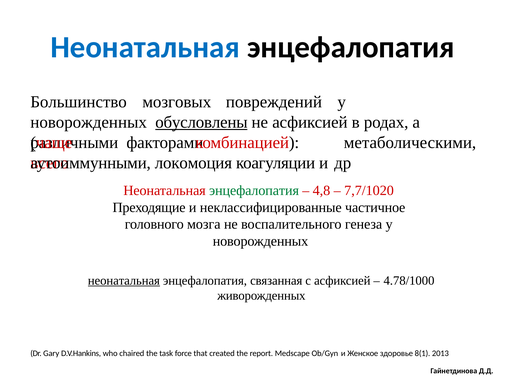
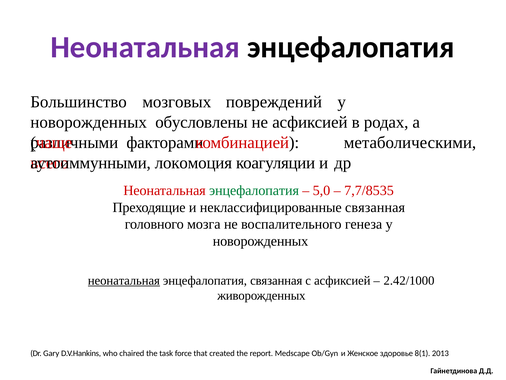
Неонатальная colour: blue -> purple (145, 47)
обусловлены underline: present -> none (201, 122)
4,8: 4,8 -> 5,0 (321, 190)
7,7/1020: 7,7/1020 -> 7,7/8535 (369, 190)
неклассифицированные частичное: частичное -> связанная (375, 207)
4.78/1000: 4.78/1000 -> 2.42/1000 (409, 280)
